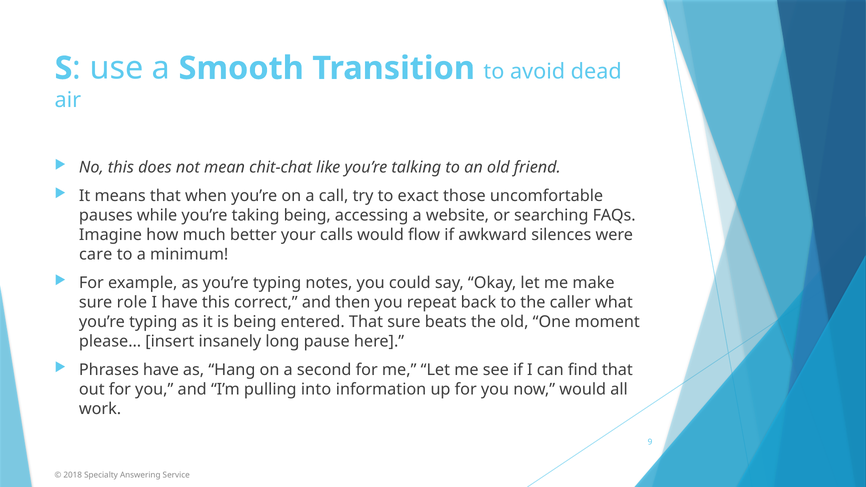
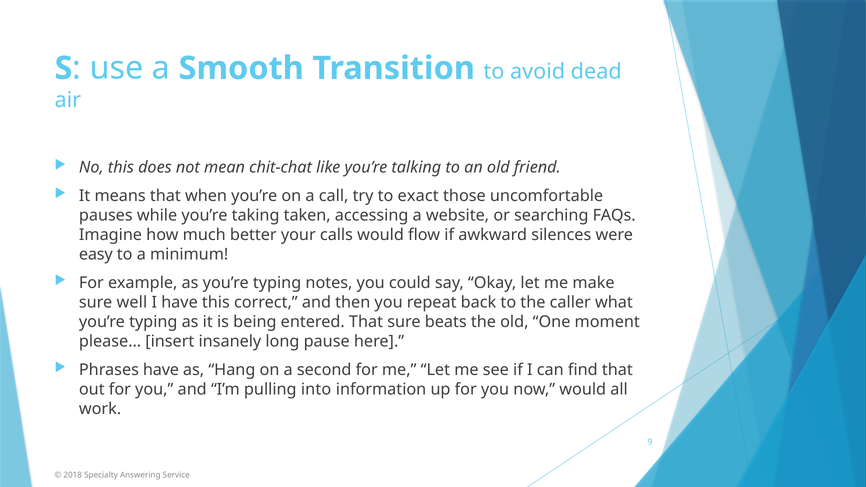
taking being: being -> taken (307, 216)
care: care -> easy (96, 255)
role: role -> well (132, 303)
